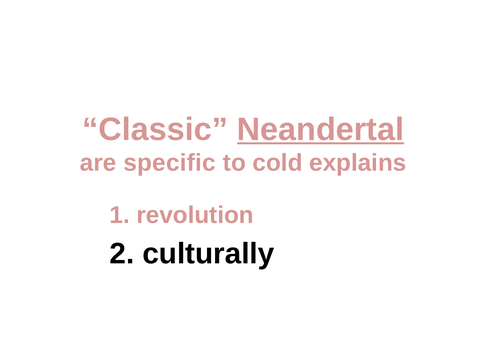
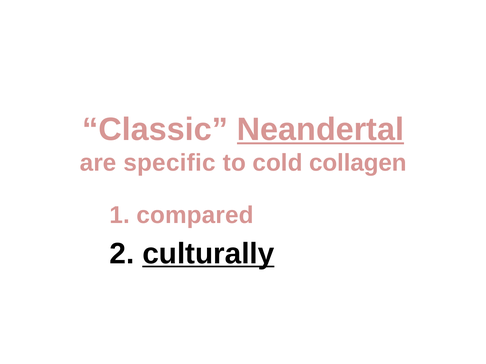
explains: explains -> collagen (358, 163)
revolution: revolution -> compared (195, 215)
culturally underline: none -> present (208, 254)
